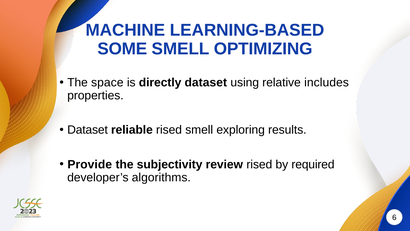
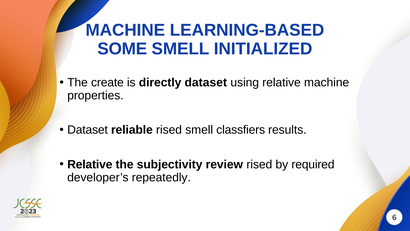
OPTIMIZING: OPTIMIZING -> INITIALIZED (263, 49)
space: space -> create (107, 83)
relative includes: includes -> machine (327, 83)
exploring: exploring -> classfiers (241, 130)
Provide: Provide -> Relative (90, 164)
algorithms: algorithms -> repeatedly (161, 177)
